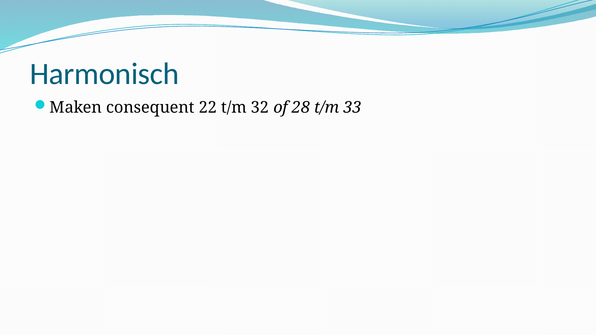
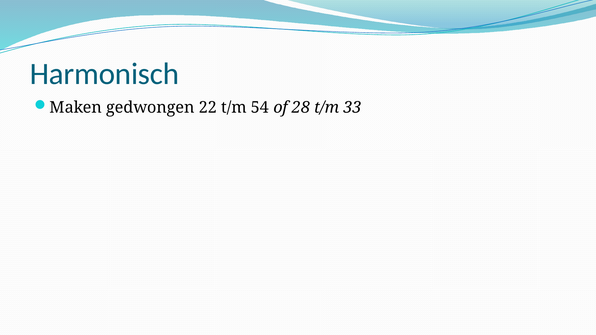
consequent: consequent -> gedwongen (150, 108)
32: 32 -> 54 (260, 108)
